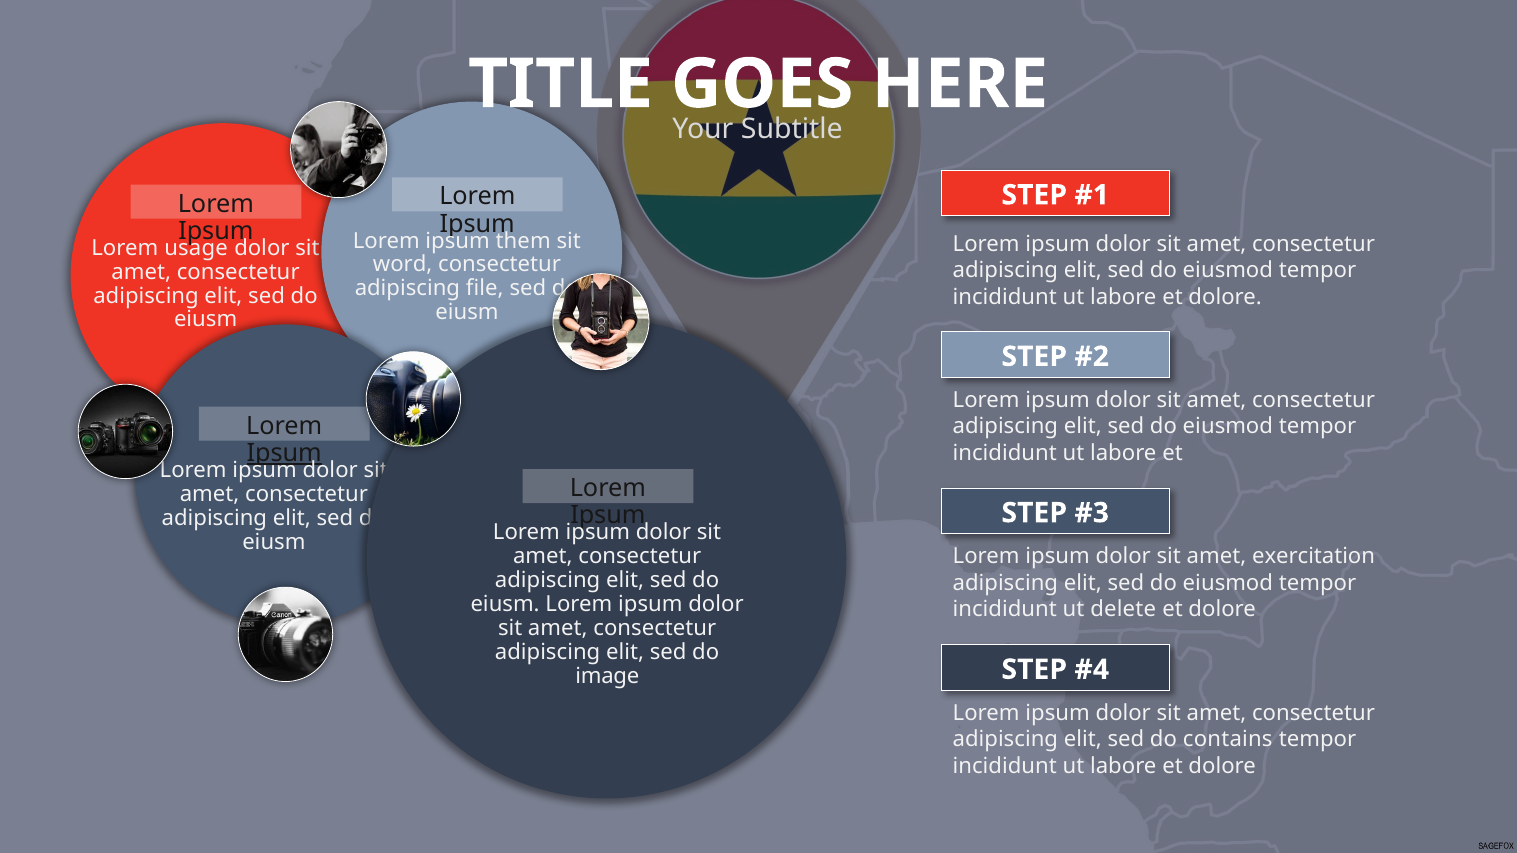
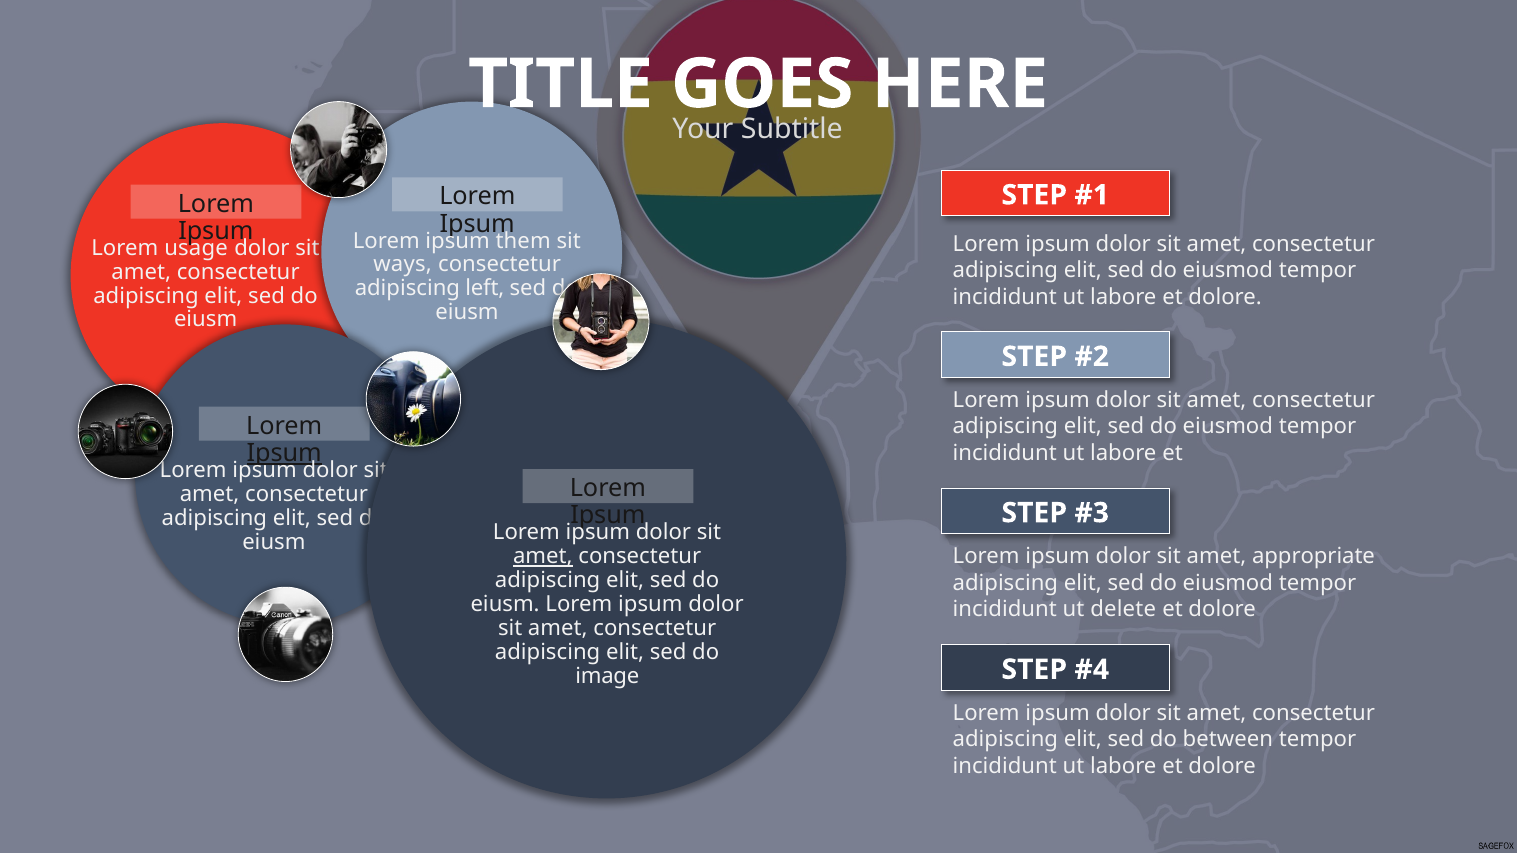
word: word -> ways (403, 265)
file: file -> left (485, 289)
exercitation: exercitation -> appropriate (1314, 556)
amet underline: none -> present (543, 557)
contains: contains -> between (1228, 740)
